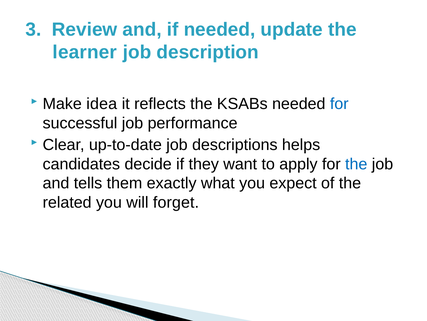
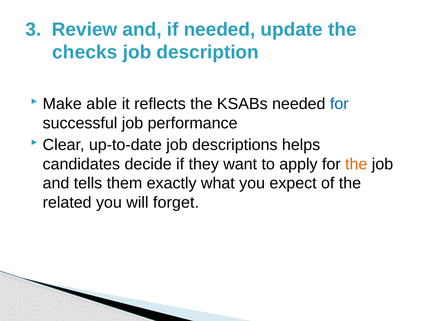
learner: learner -> checks (85, 52)
idea: idea -> able (102, 104)
the colour: blue -> orange (356, 164)
